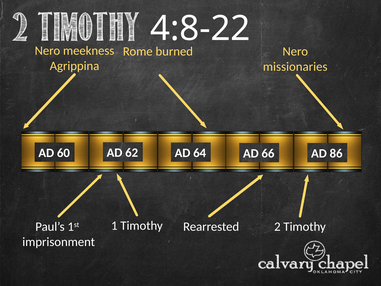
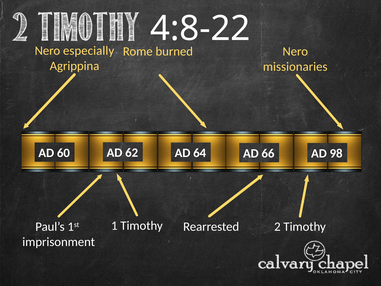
meekness: meekness -> especially (89, 51)
86: 86 -> 98 (336, 153)
